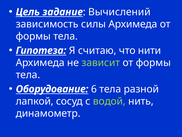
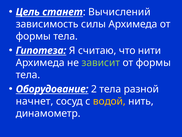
задание: задание -> станет (63, 12)
6: 6 -> 2 (94, 89)
лапкой: лапкой -> начнет (35, 101)
водой colour: light green -> yellow (109, 101)
